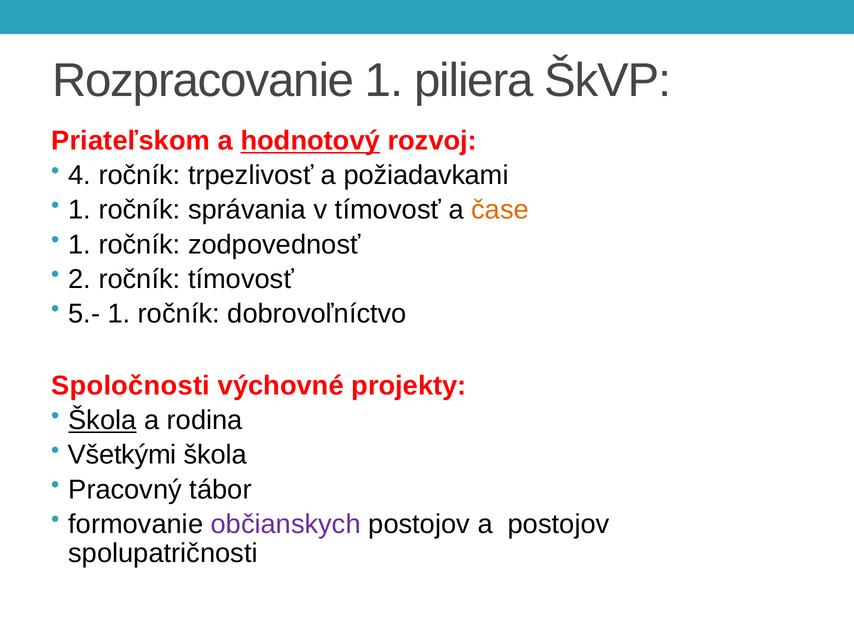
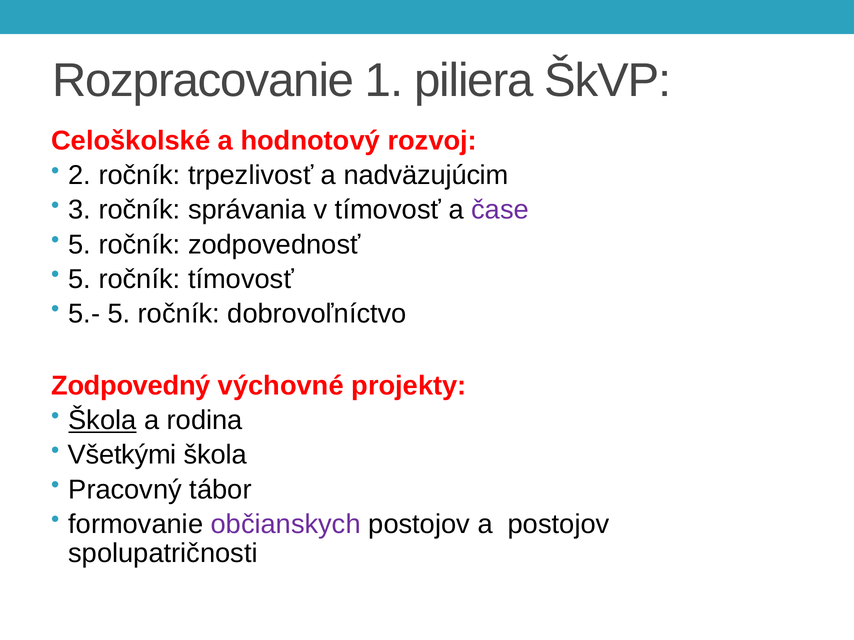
Priateľskom: Priateľskom -> Celoškolské (131, 141)
hodnotový underline: present -> none (310, 141)
4: 4 -> 2 (80, 176)
požiadavkami: požiadavkami -> nadväzujúcim (426, 176)
1: 1 -> 3 (80, 210)
čase colour: orange -> purple (500, 210)
1: 1 -> 5 (80, 245)
2: 2 -> 5 (80, 279)
5.- 1: 1 -> 5 (119, 314)
Spoločnosti: Spoločnosti -> Zodpovedný (131, 386)
